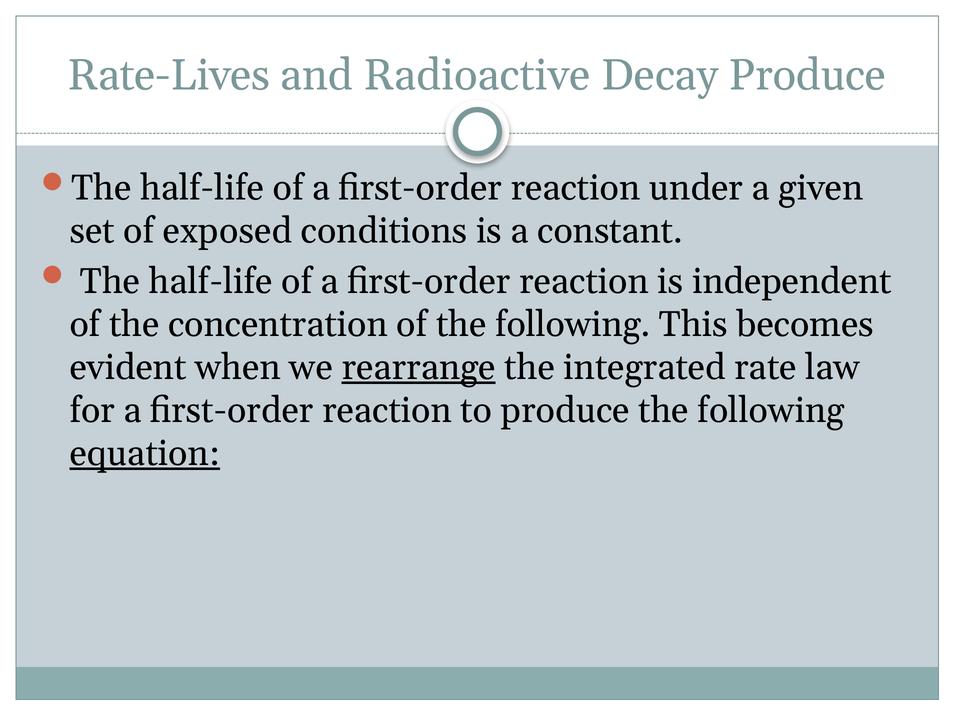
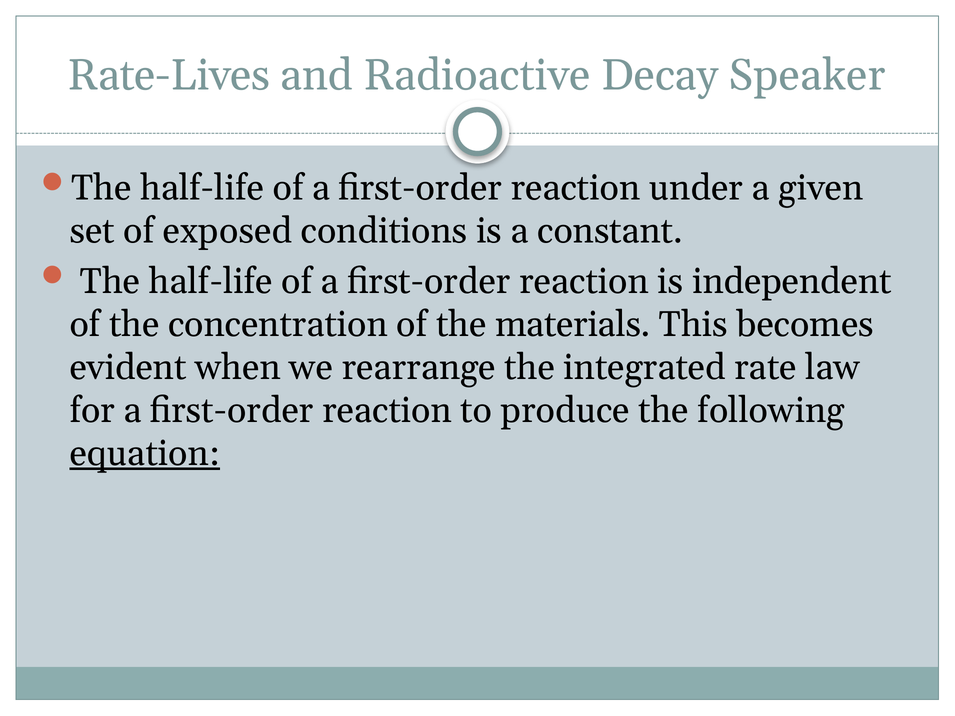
Decay Produce: Produce -> Speaker (807, 75)
of the following: following -> materials (573, 324)
rearrange underline: present -> none (419, 367)
